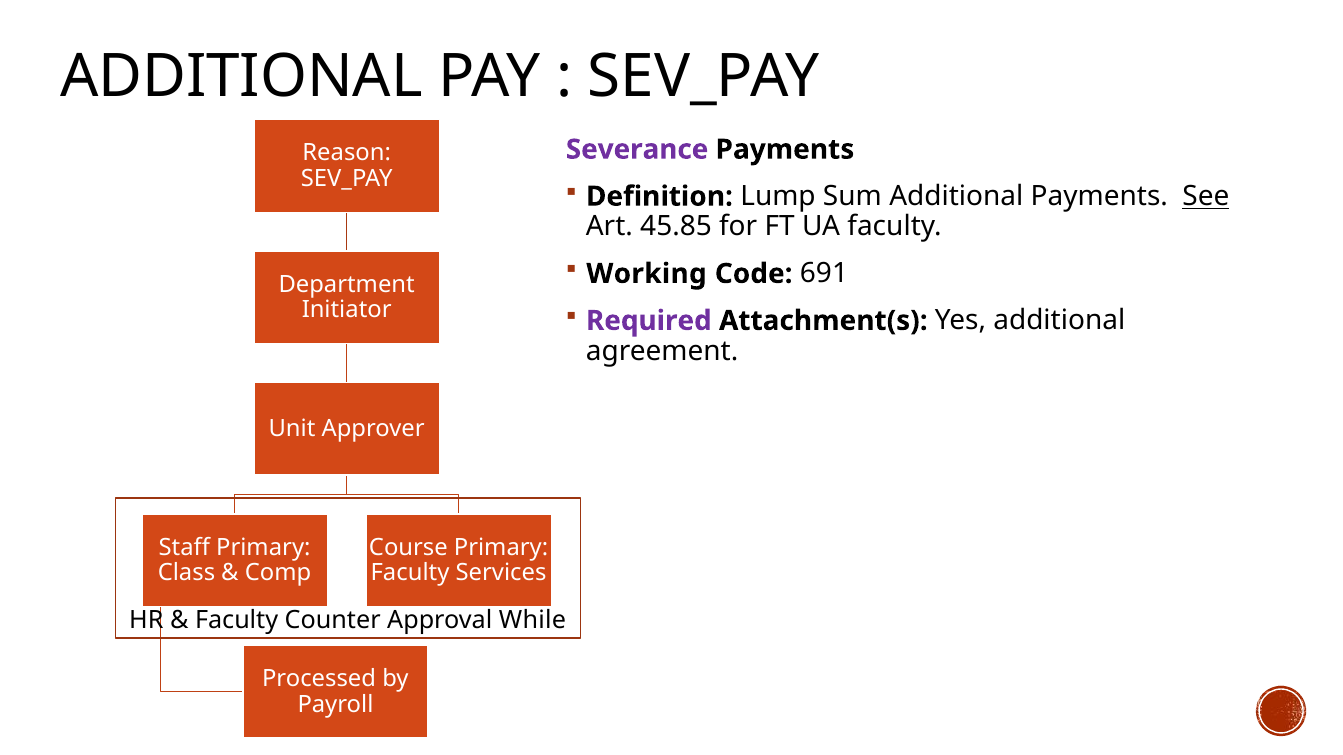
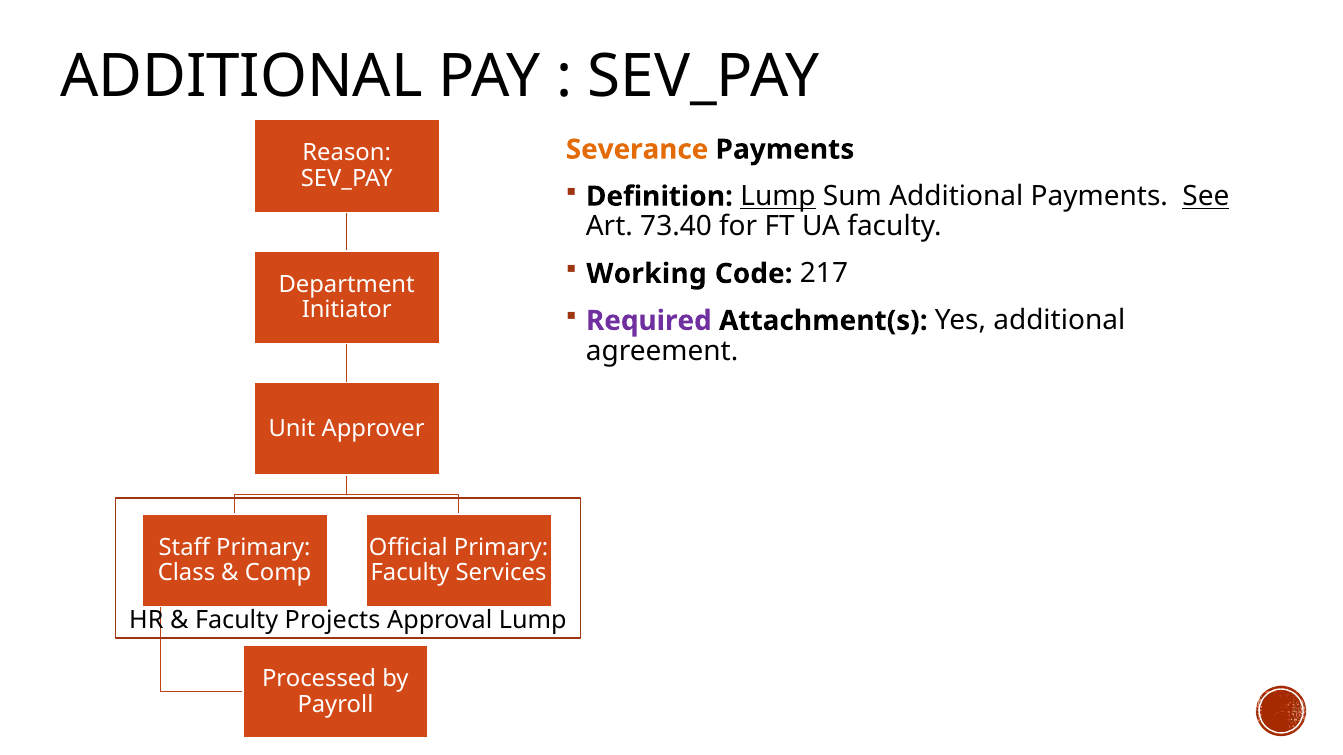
Severance colour: purple -> orange (637, 150)
Lump underline: none -> present (778, 197)
45.85: 45.85 -> 73.40 (676, 227)
691: 691 -> 217 (824, 274)
Course: Course -> Official (408, 547)
Counter: Counter -> Projects (333, 620)
Approval While: While -> Lump (533, 620)
